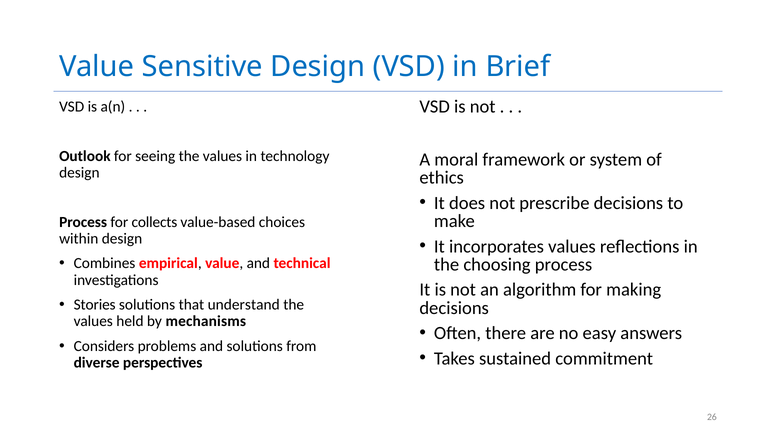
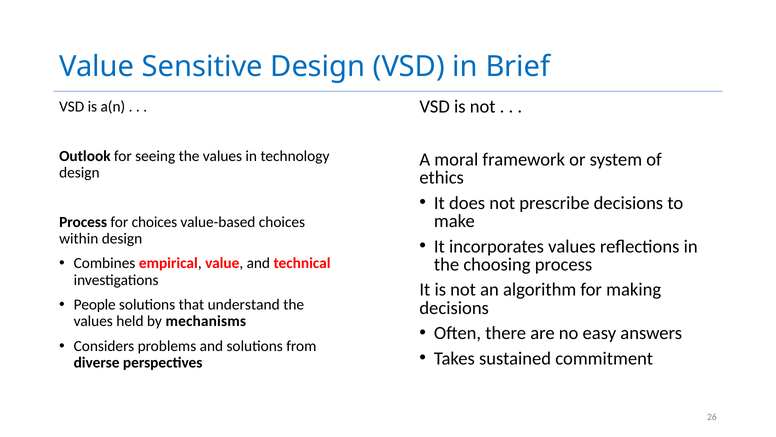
for collects: collects -> choices (154, 222)
Stories: Stories -> People (95, 304)
